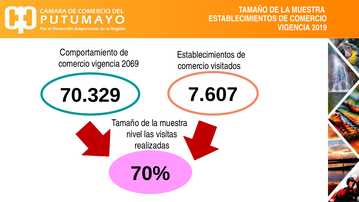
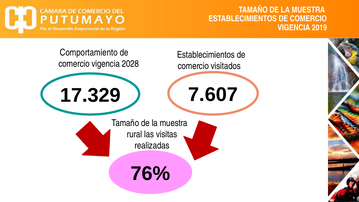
2069: 2069 -> 2028 (130, 64)
70.329: 70.329 -> 17.329 (90, 95)
nivel: nivel -> rural (134, 134)
70%: 70% -> 76% (150, 173)
